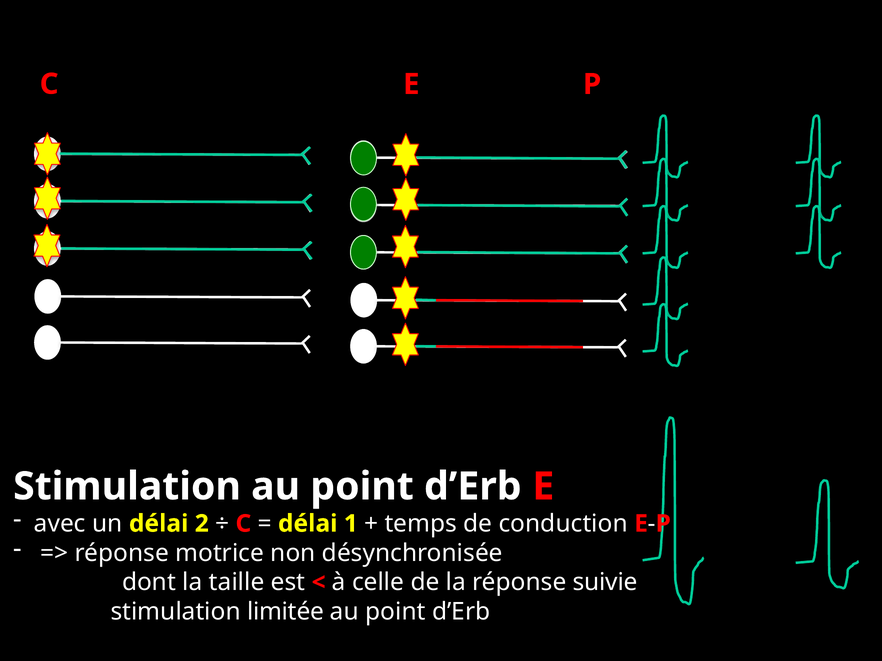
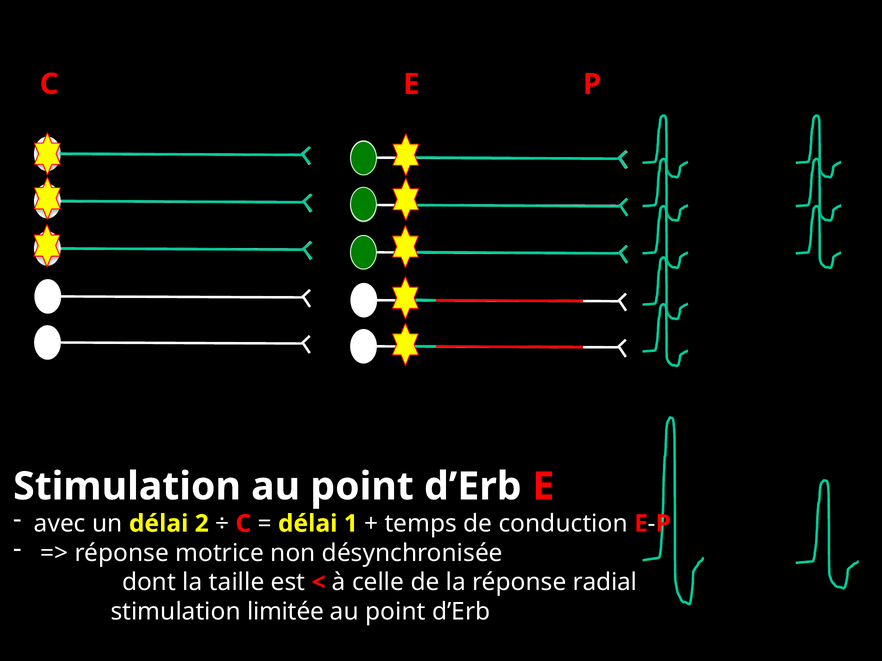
suivie: suivie -> radial (605, 583)
